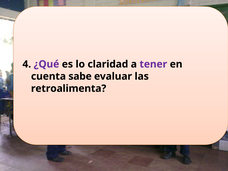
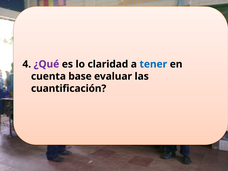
tener colour: purple -> blue (153, 64)
sabe: sabe -> base (80, 76)
retroalimenta: retroalimenta -> cuantificación (69, 88)
